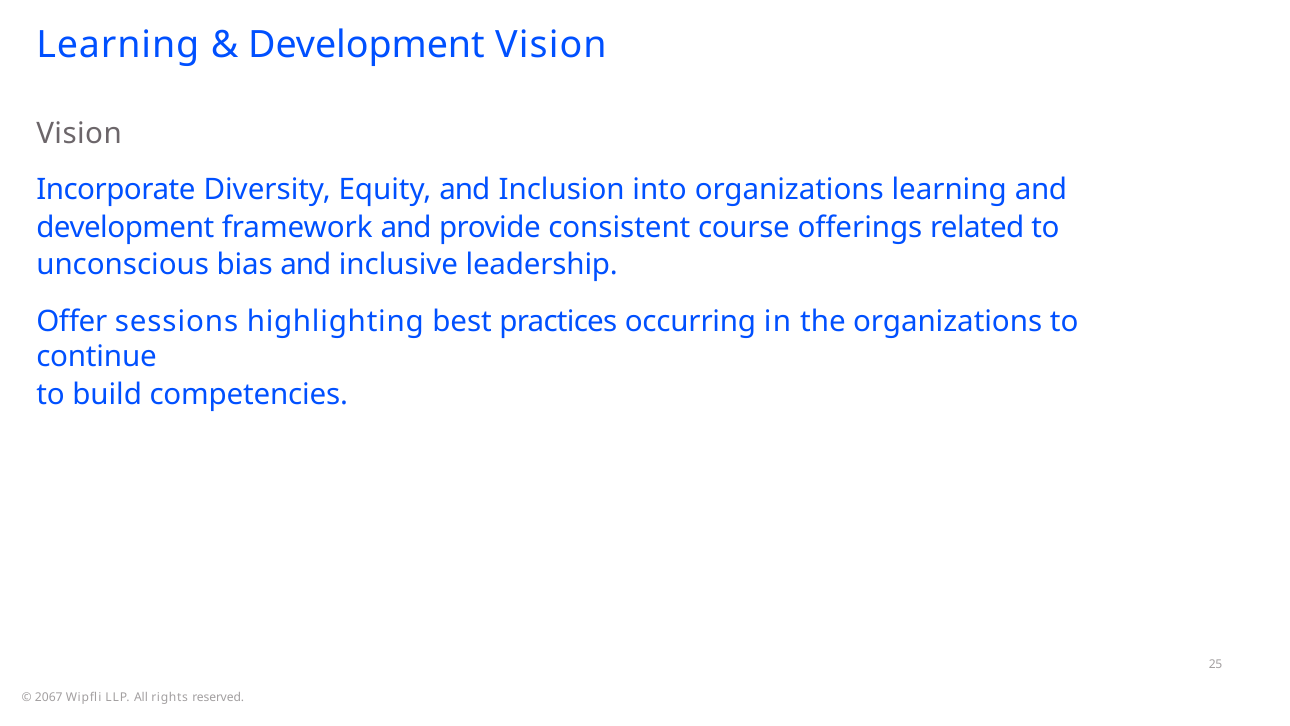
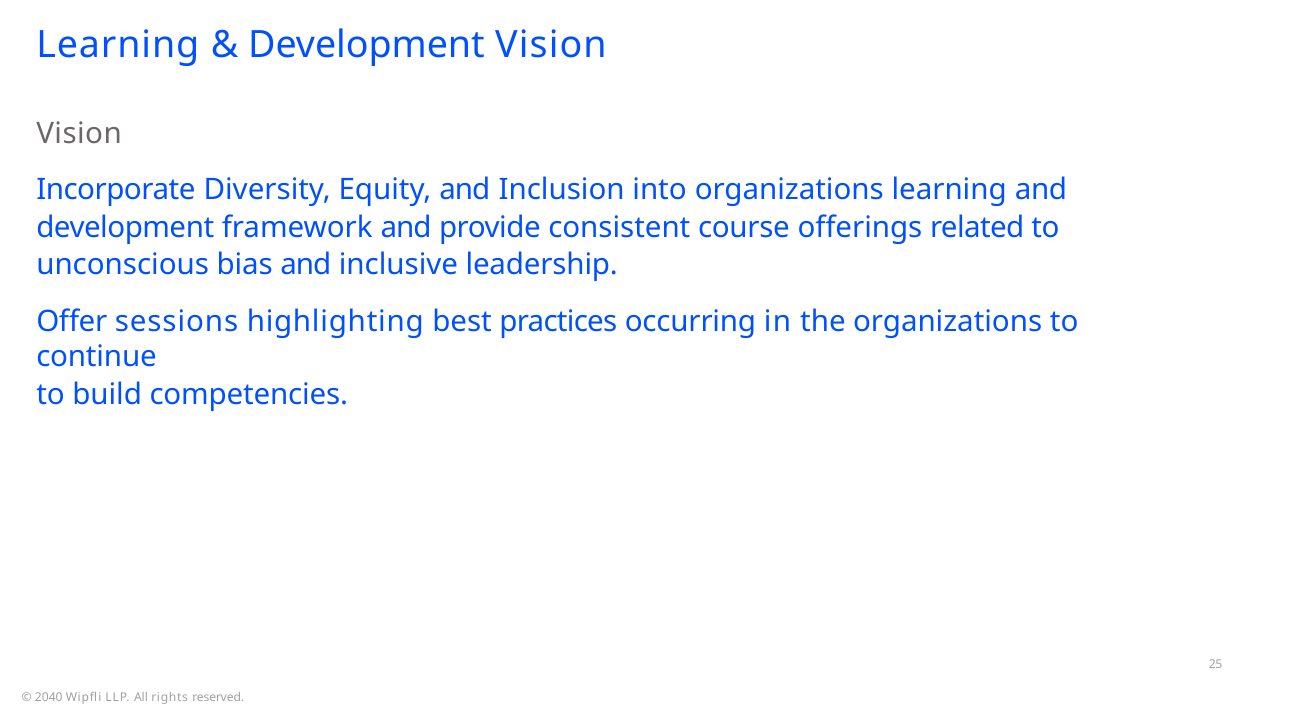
2067: 2067 -> 2040 (49, 697)
